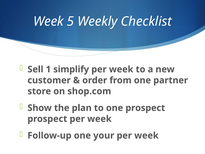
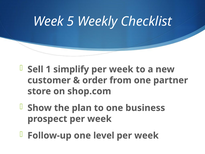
one prospect: prospect -> business (145, 108)
your: your -> level (104, 135)
